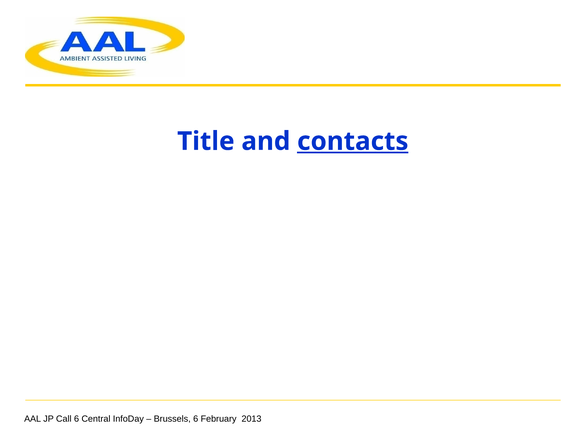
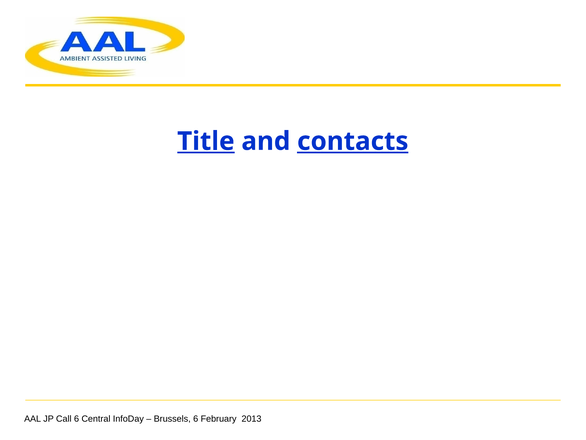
Title underline: none -> present (206, 141)
